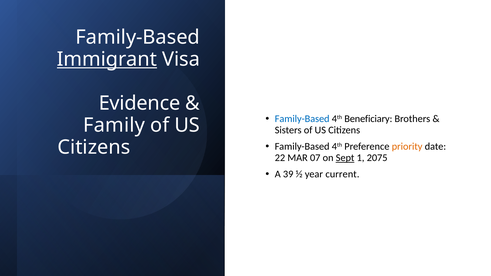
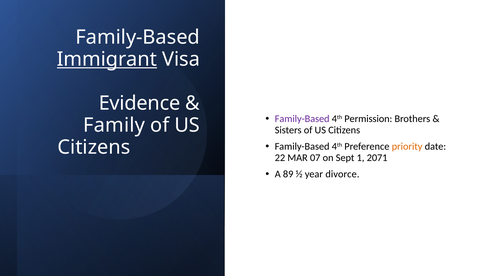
Family-Based colour: blue -> purple (302, 119)
Beneficiary: Beneficiary -> Permission (368, 119)
Sept underline: present -> none (345, 158)
2075: 2075 -> 2071 (377, 158)
39: 39 -> 89 (288, 174)
current: current -> divorce (342, 174)
